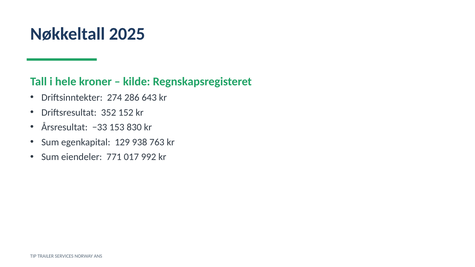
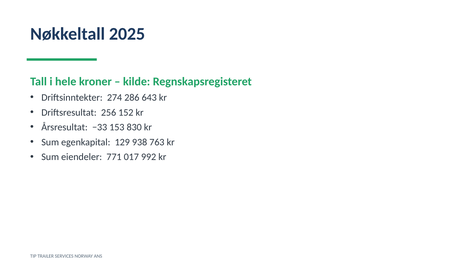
352: 352 -> 256 (109, 113)
